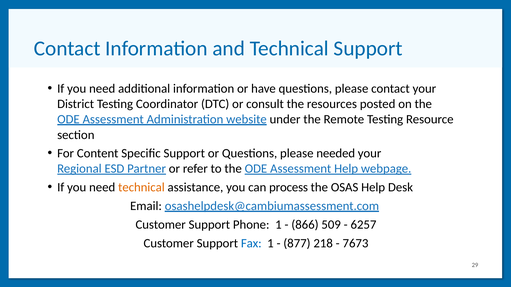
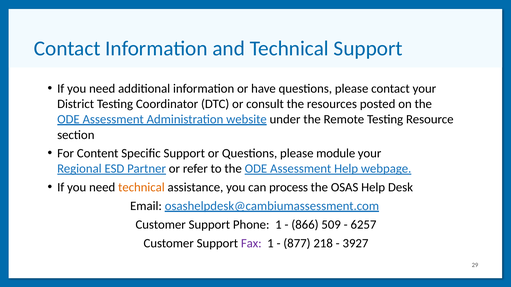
needed: needed -> module (336, 154)
Fax colour: blue -> purple (251, 244)
7673: 7673 -> 3927 (355, 244)
